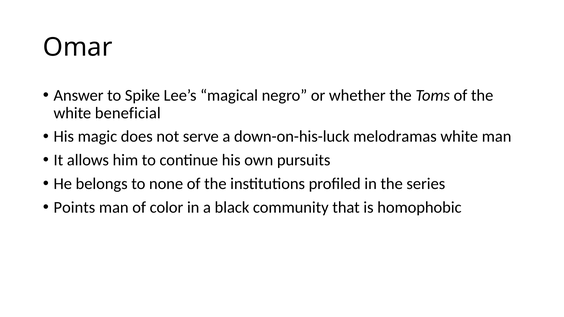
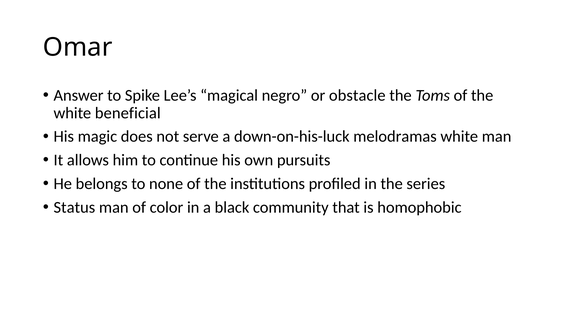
whether: whether -> obstacle (357, 95)
Points: Points -> Status (74, 208)
